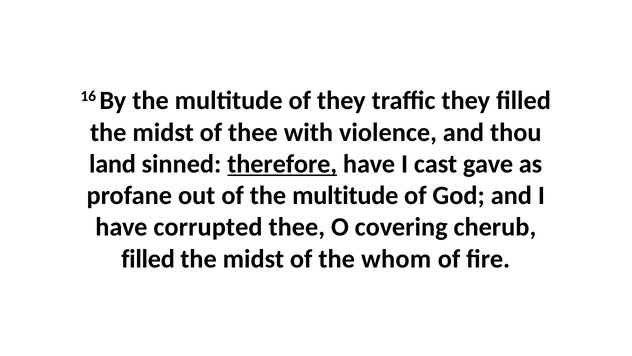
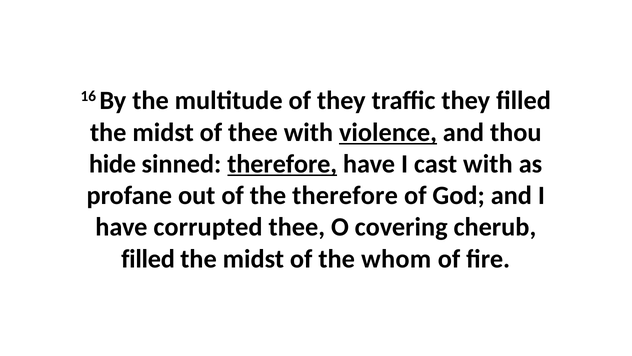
violence underline: none -> present (388, 132)
land: land -> hide (113, 164)
cast gave: gave -> with (488, 164)
of the multitude: multitude -> therefore (345, 195)
